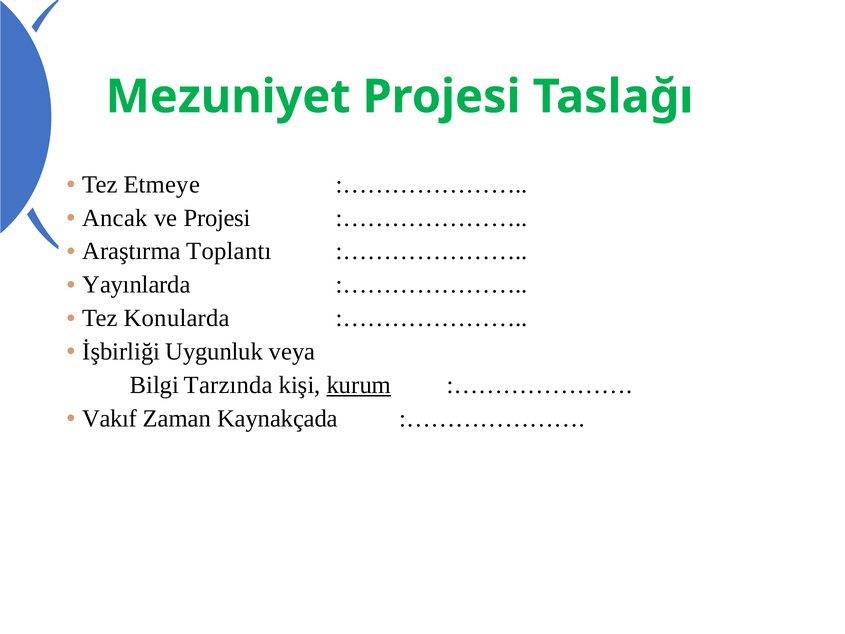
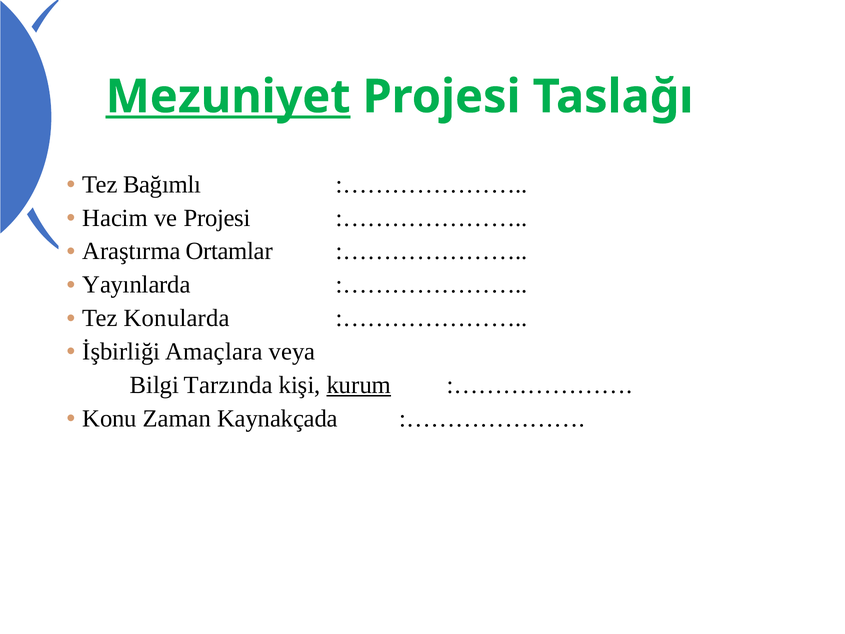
Mezuniyet underline: none -> present (228, 97)
Etmeye: Etmeye -> Bağımlı (162, 184)
Ancak: Ancak -> Hacim (115, 218)
Toplantı: Toplantı -> Ortamlar (229, 251)
Uygunluk: Uygunluk -> Amaçlara (214, 351)
Vakıf: Vakıf -> Konu (110, 418)
